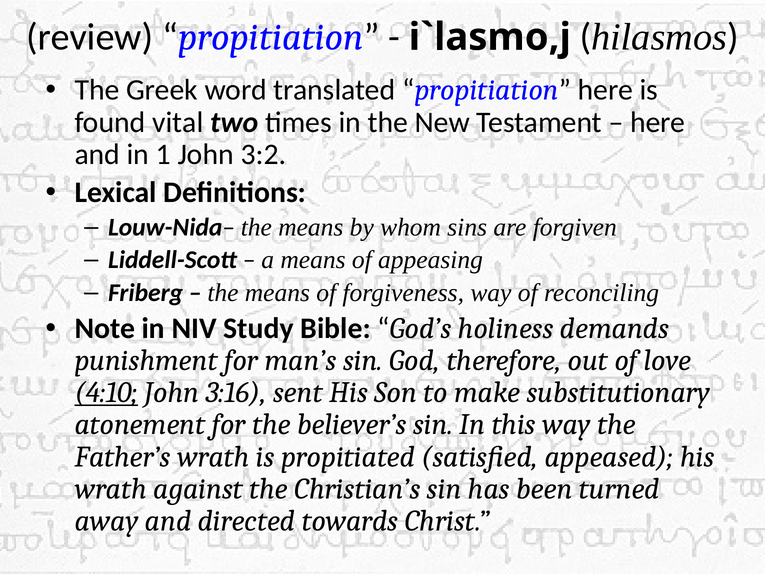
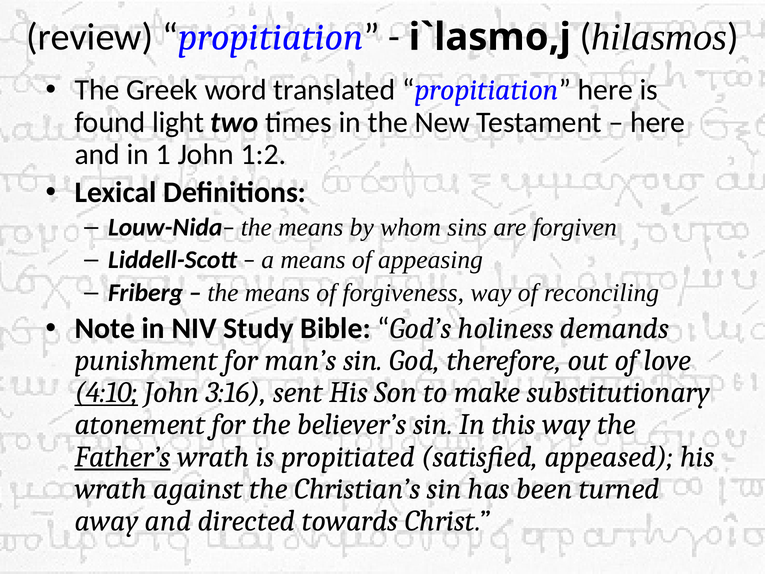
vital: vital -> light (178, 122)
3:2: 3:2 -> 1:2 (263, 154)
Father’s underline: none -> present (123, 456)
